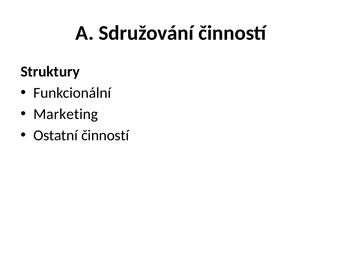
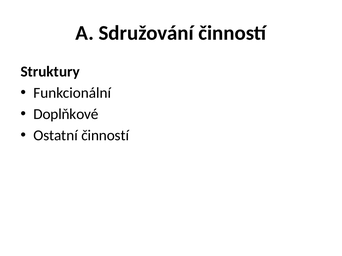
Marketing: Marketing -> Doplňkové (66, 114)
